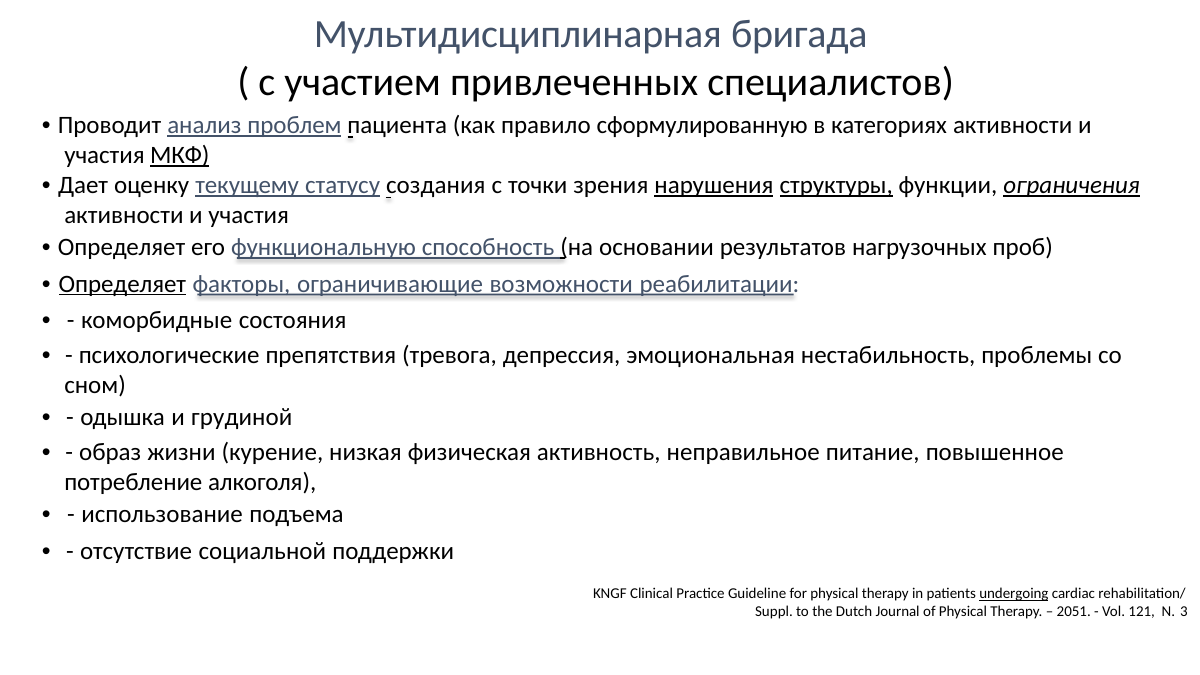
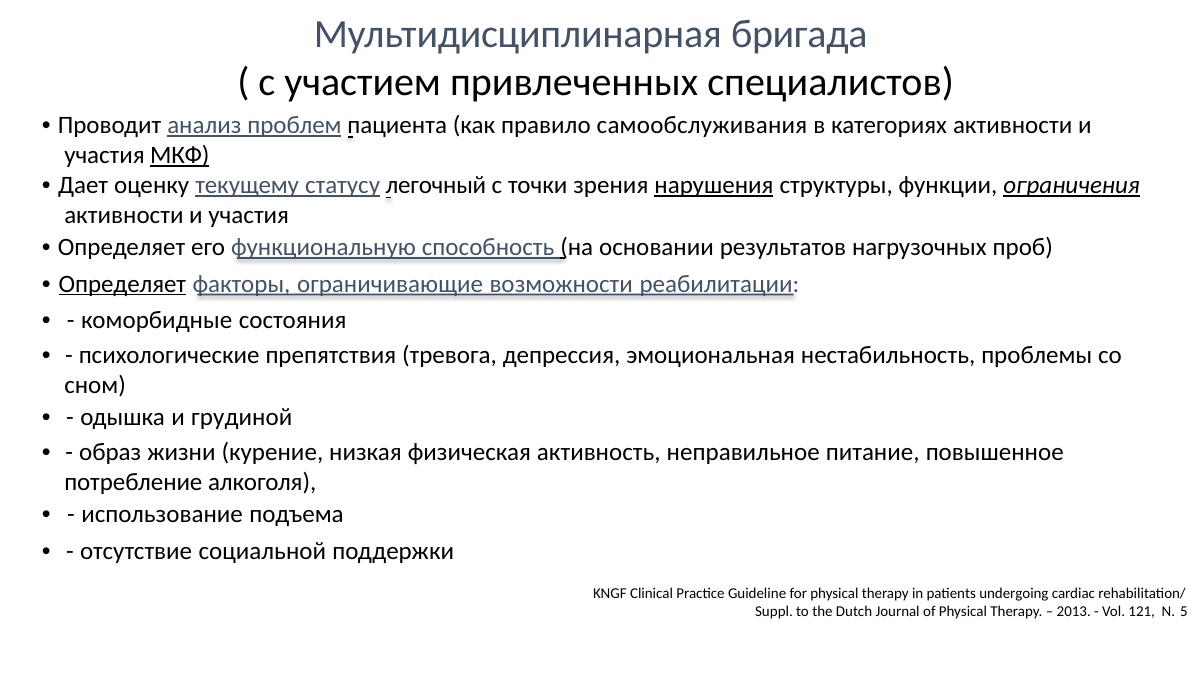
сформулированную: сформулированную -> самообслуживания (702, 125)
создания: создания -> легочный (436, 185)
структуры underline: present -> none (836, 185)
undergoing underline: present -> none (1014, 594)
2051: 2051 -> 2013 (1074, 612)
3: 3 -> 5 (1184, 612)
